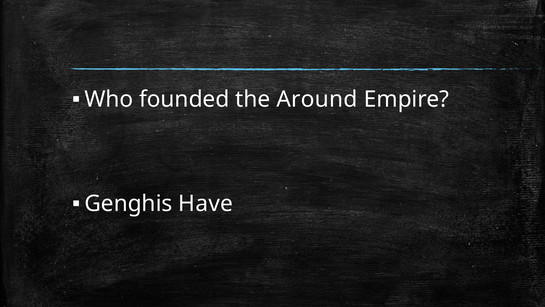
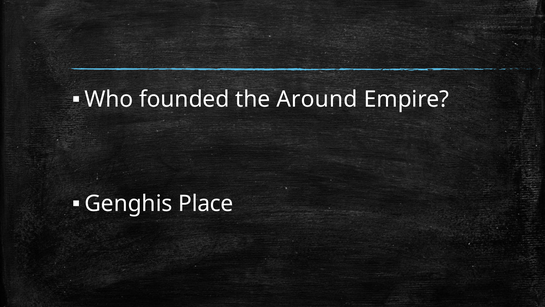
Have: Have -> Place (206, 204)
